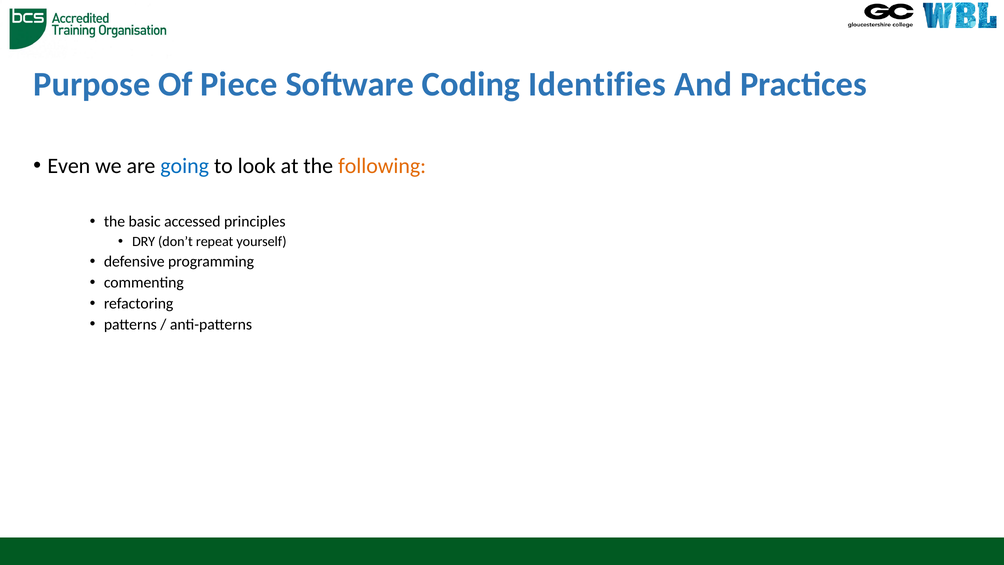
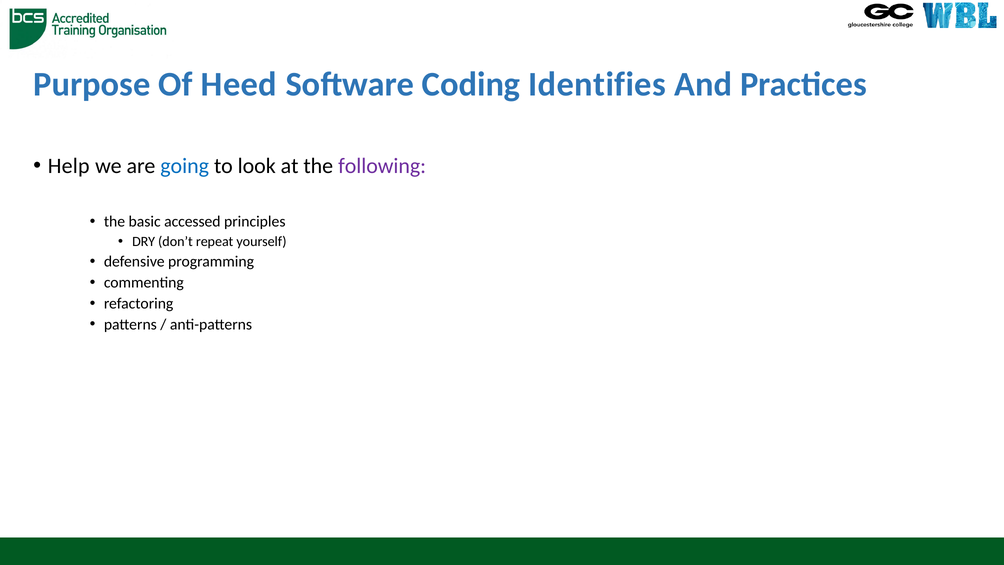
Piece: Piece -> Heed (239, 84)
Even: Even -> Help (69, 166)
following colour: orange -> purple (382, 166)
